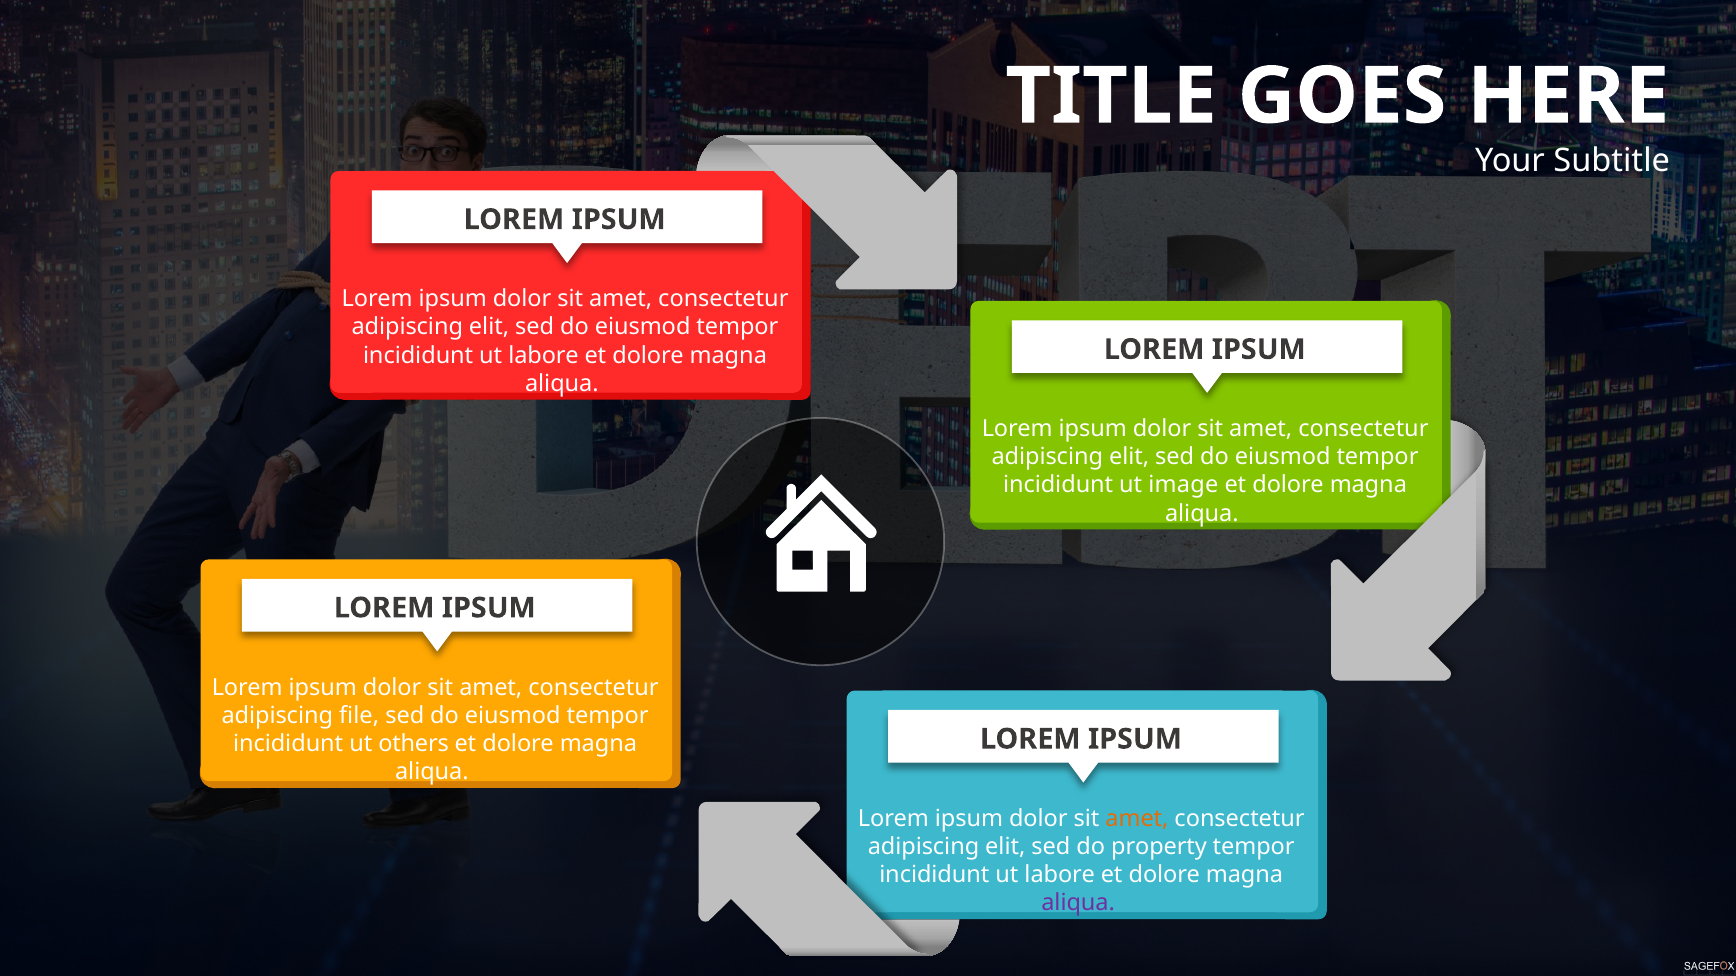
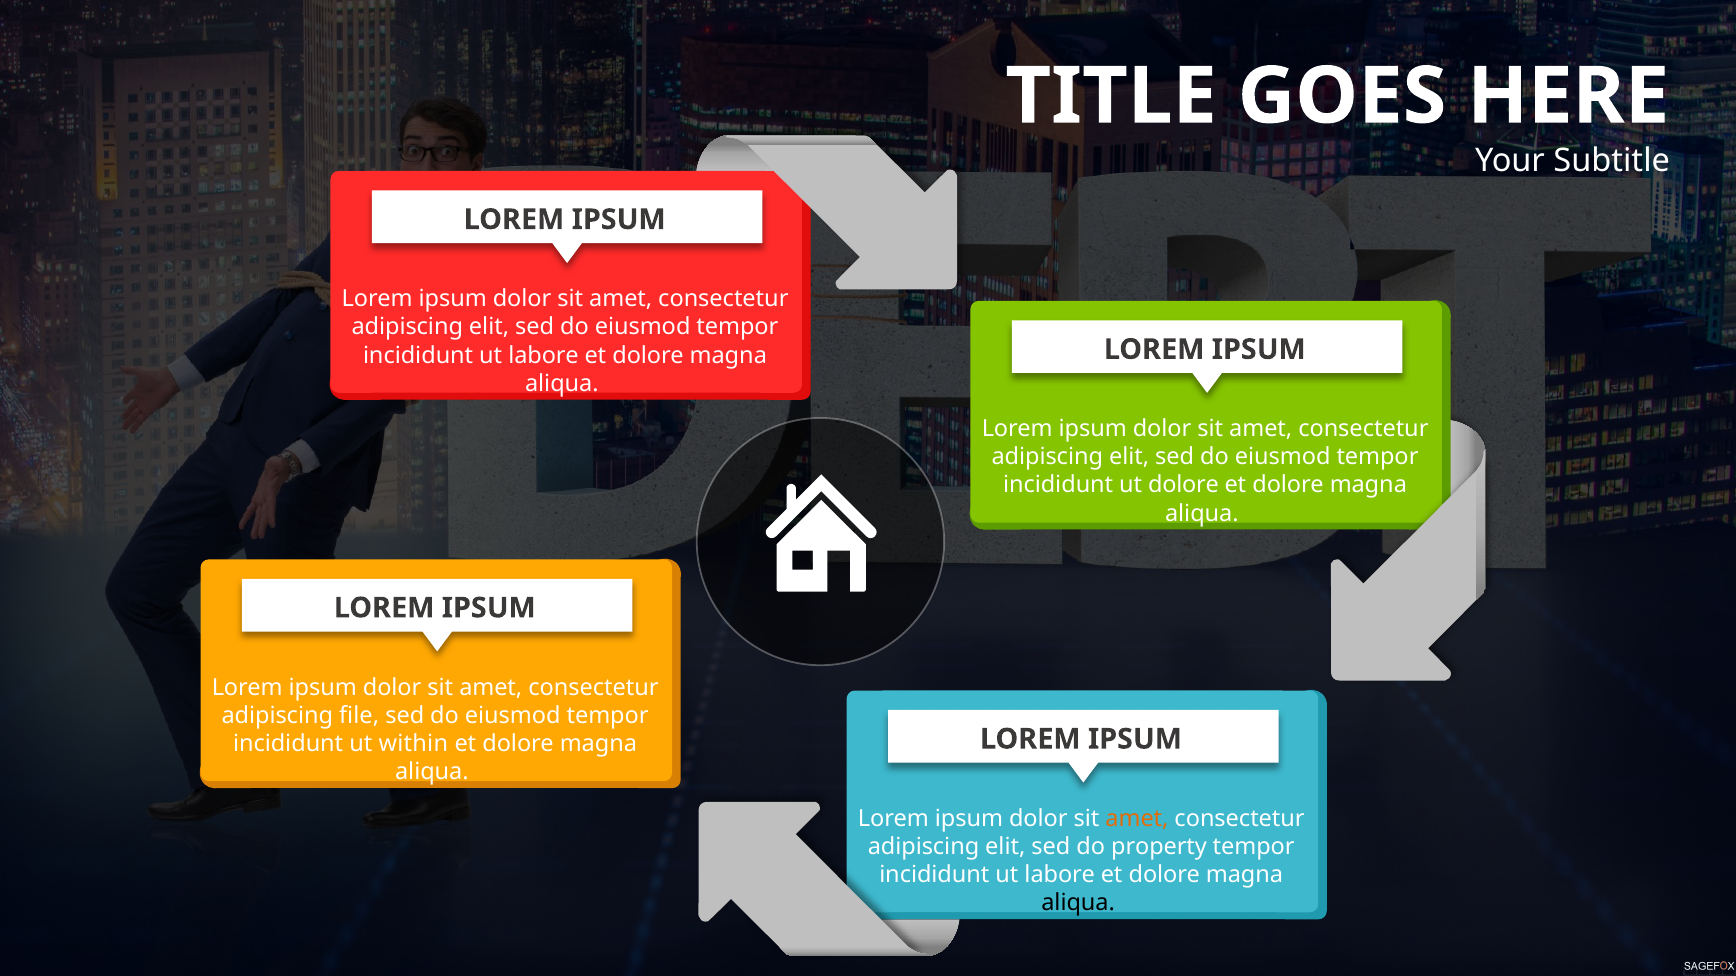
ut image: image -> dolore (1184, 485)
others: others -> within (413, 744)
aliqua colour: purple -> black (1078, 904)
